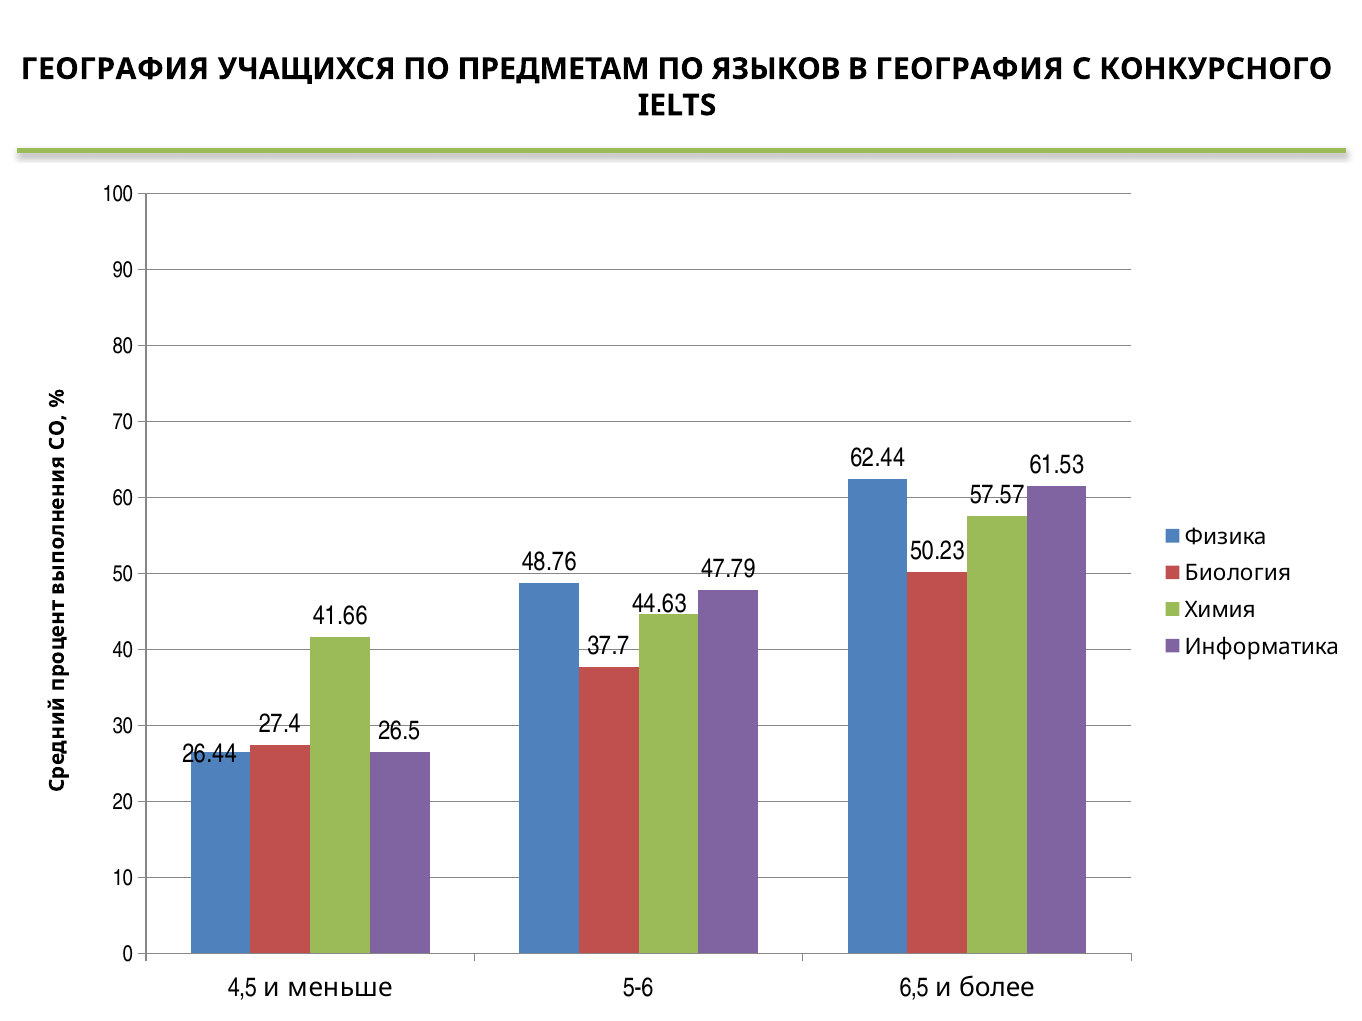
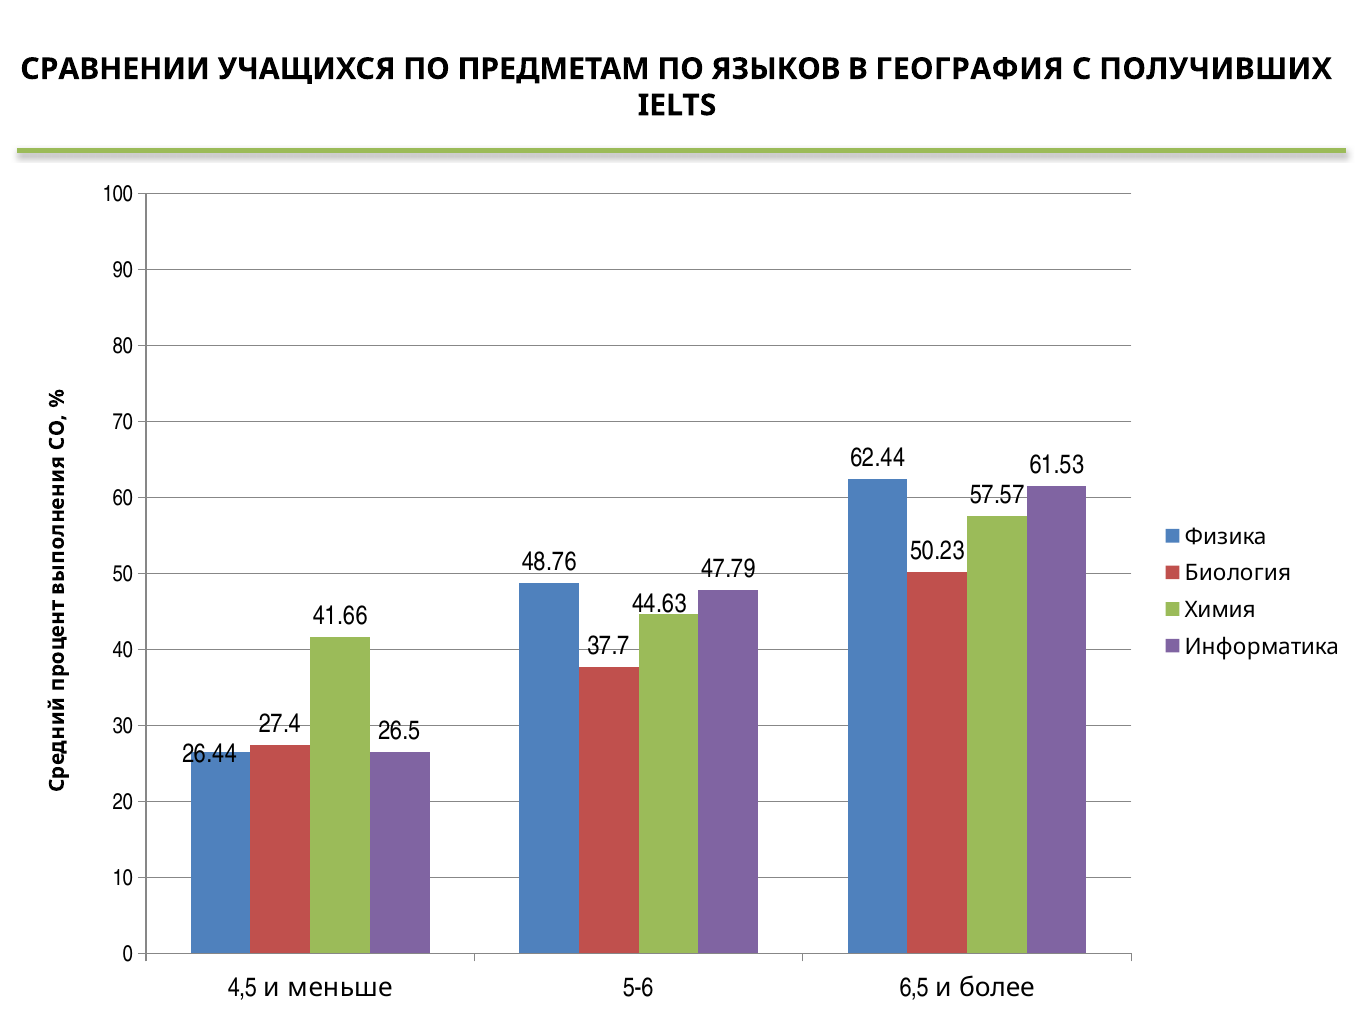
ГЕОГРАФИЯ: ГЕОГРАФИЯ -> СРАВНЕНИИ (115, 69)
КОНКУРСНОГО: КОНКУРСНОГО -> ПОЛУЧИВШИХ (1216, 69)
